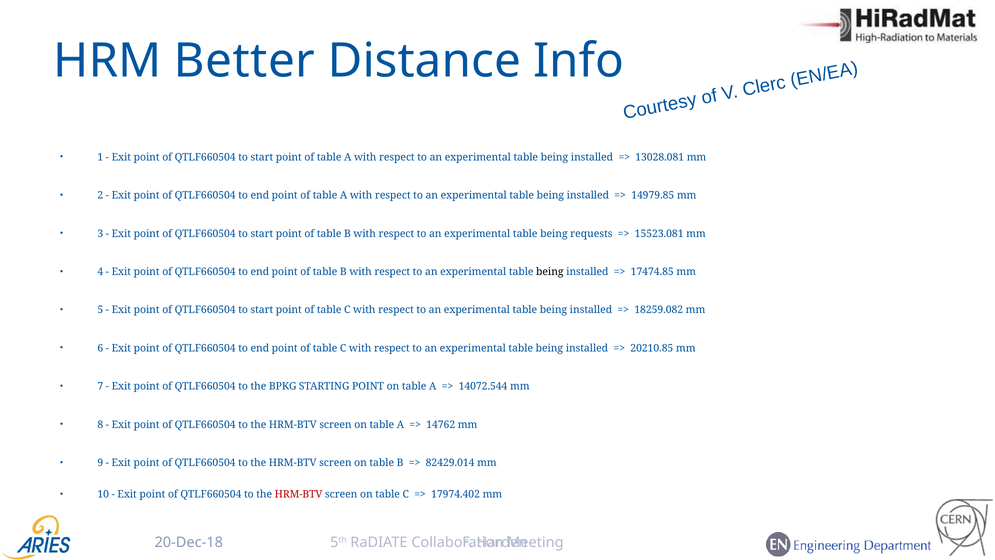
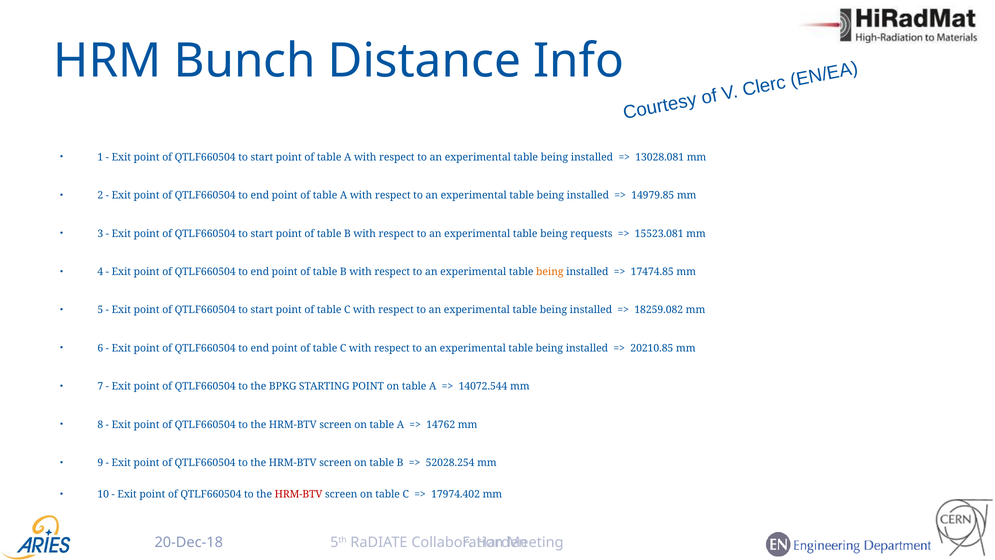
Better: Better -> Bunch (245, 61)
being colour: black -> orange (550, 272)
82429.014: 82429.014 -> 52028.254 (450, 463)
